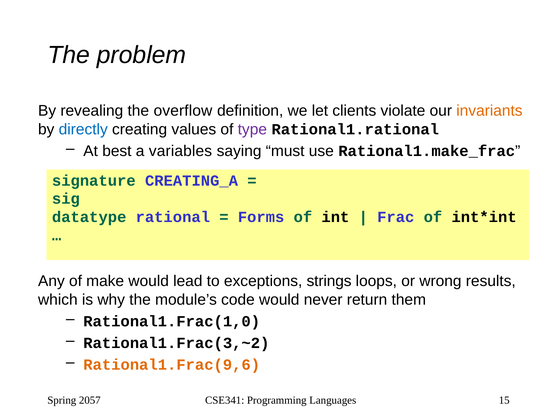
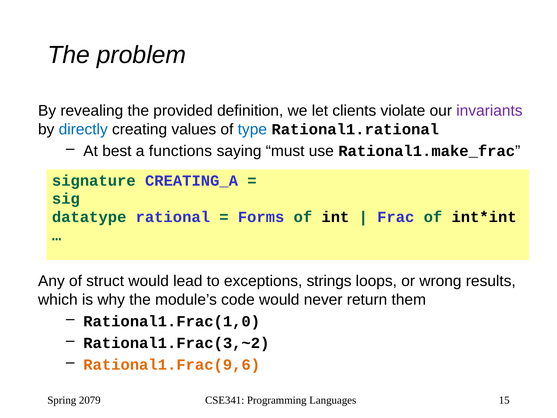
overflow: overflow -> provided (183, 111)
invariants colour: orange -> purple (489, 111)
type colour: purple -> blue (252, 129)
variables: variables -> functions (180, 151)
make: make -> struct (105, 281)
2057: 2057 -> 2079 (90, 400)
